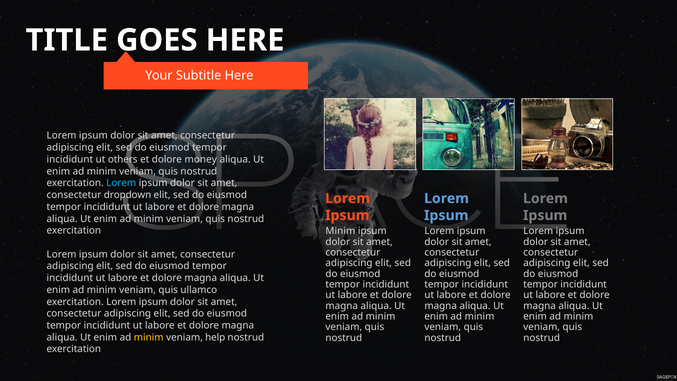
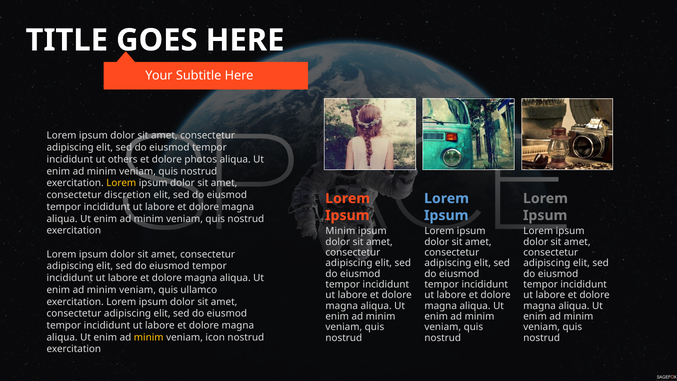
money: money -> photos (201, 159)
Lorem colour: light blue -> yellow (121, 183)
dropdown: dropdown -> discretion (127, 195)
help: help -> icon (215, 337)
